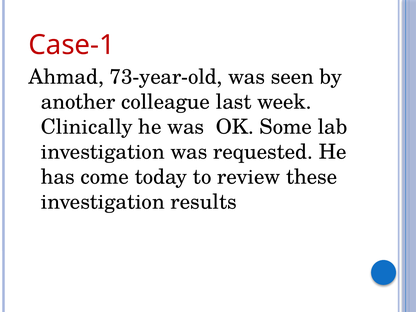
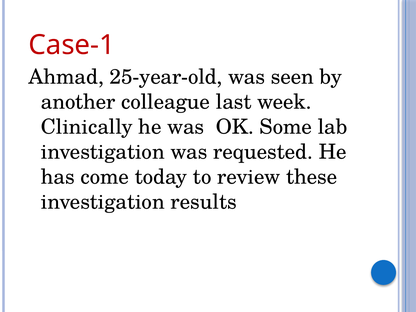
73-year-old: 73-year-old -> 25-year-old (166, 77)
